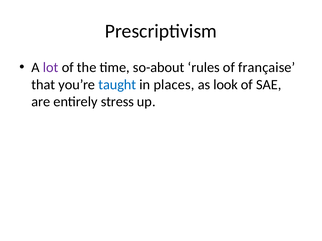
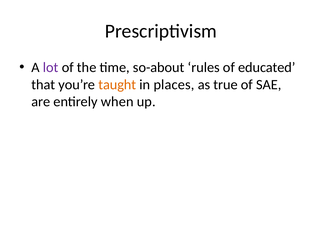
française: française -> educated (267, 68)
taught colour: blue -> orange (117, 85)
look: look -> true (226, 85)
stress: stress -> when (117, 102)
